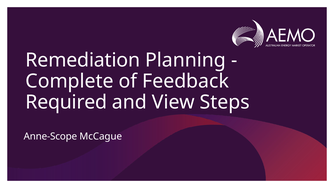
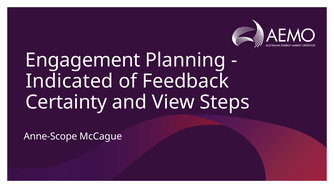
Remediation: Remediation -> Engagement (83, 60)
Complete: Complete -> Indicated (69, 81)
Required: Required -> Certainty (66, 102)
